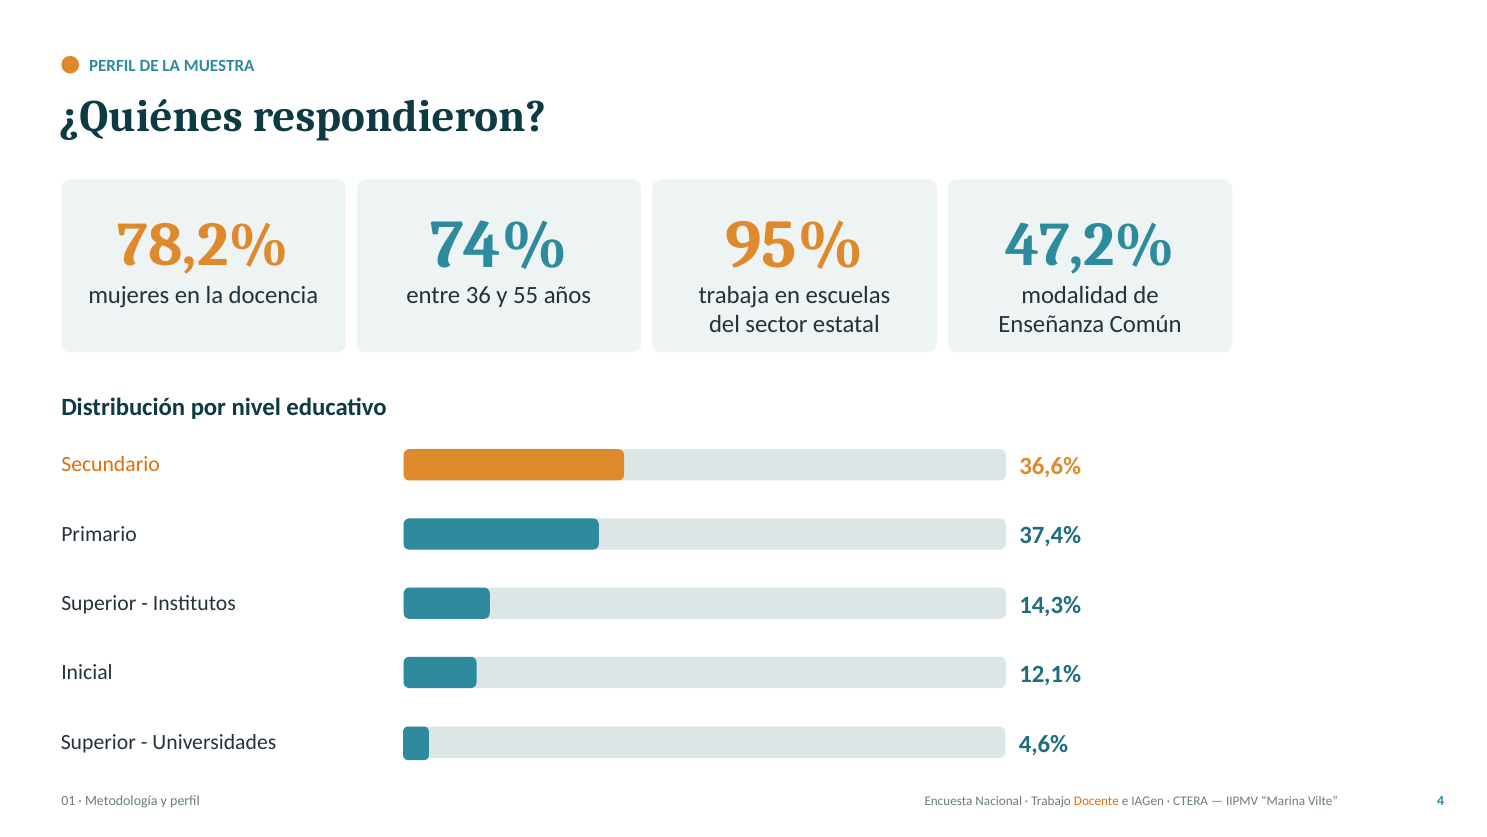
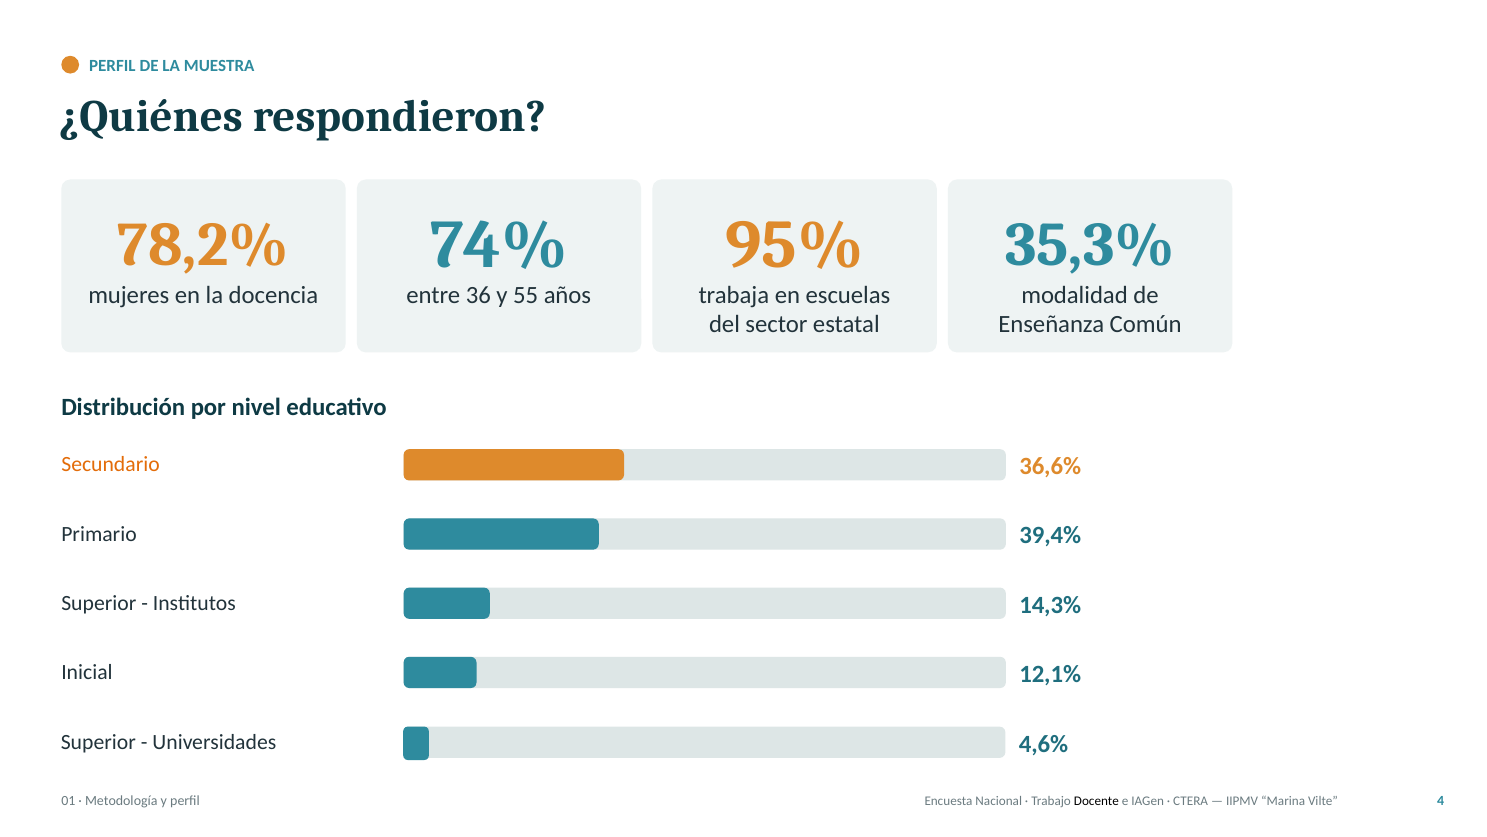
47,2%: 47,2% -> 35,3% (1090, 245)
37,4%: 37,4% -> 39,4% (1050, 535)
Docente colour: orange -> black (1096, 801)
